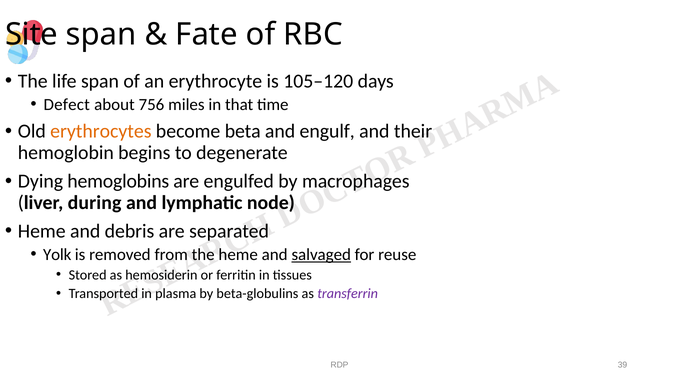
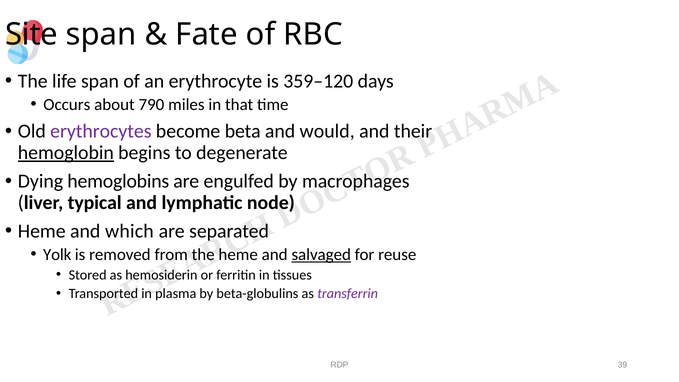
105–120: 105–120 -> 359–120 (318, 81)
Defect: Defect -> Occurs (67, 104)
756: 756 -> 790 (151, 104)
erythrocytes colour: orange -> purple (101, 131)
engulf: engulf -> would (327, 131)
hemoglobin underline: none -> present (66, 153)
during: during -> typical (95, 203)
debris: debris -> which (129, 231)
